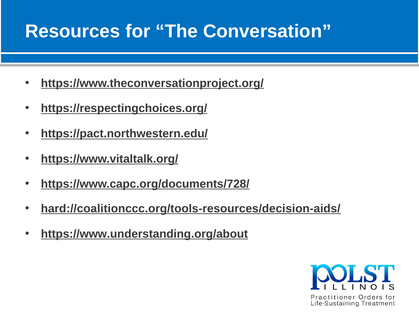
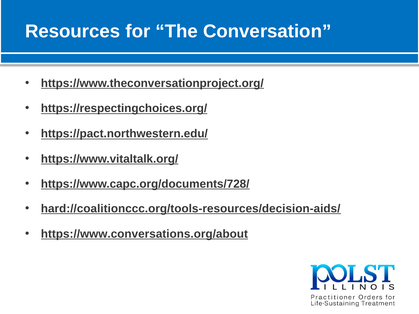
https://www.understanding.org/about: https://www.understanding.org/about -> https://www.conversations.org/about (144, 234)
